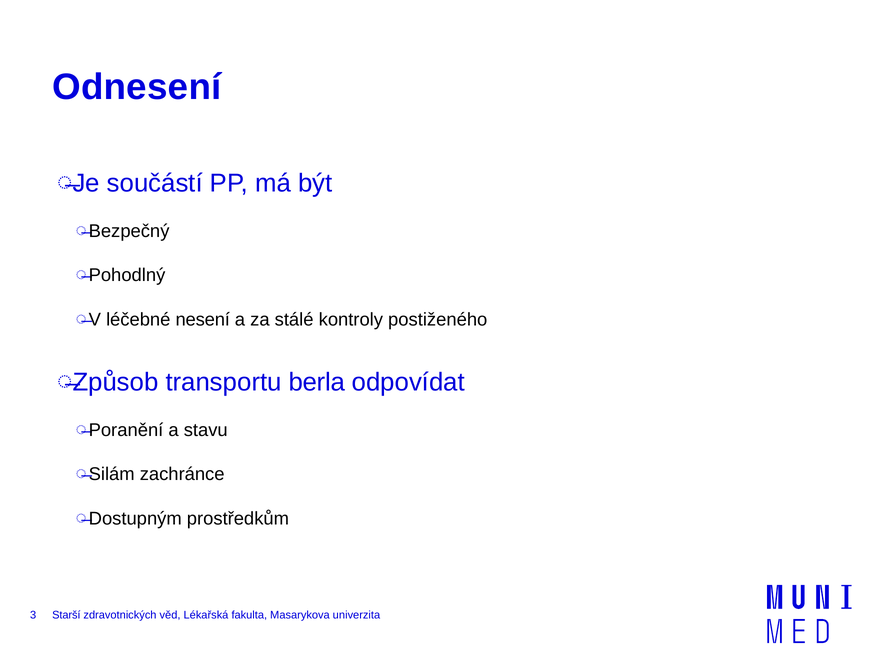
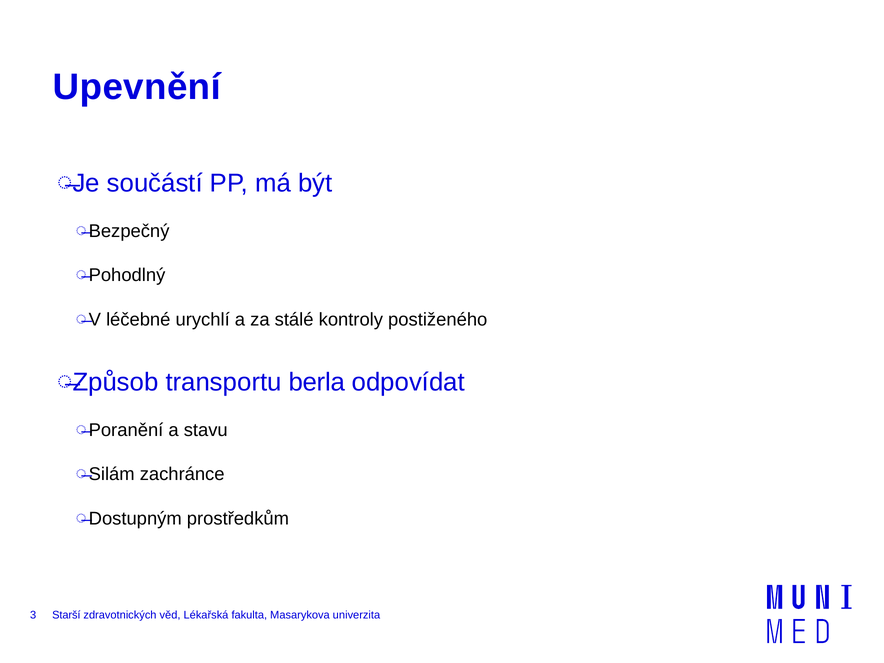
Odnesení: Odnesení -> Upevnění (137, 87)
nesení: nesení -> urychlí (203, 320)
